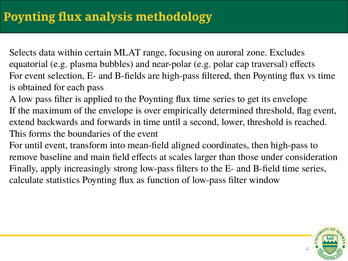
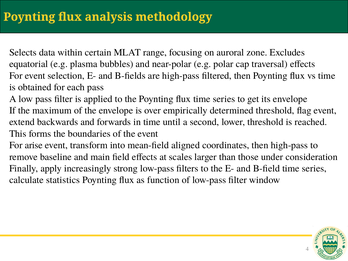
For until: until -> arise (34, 145)
